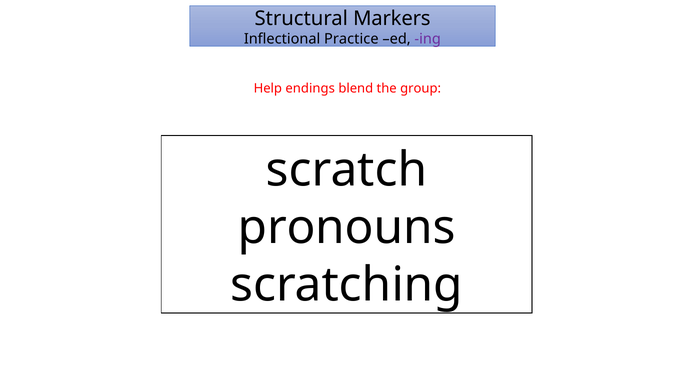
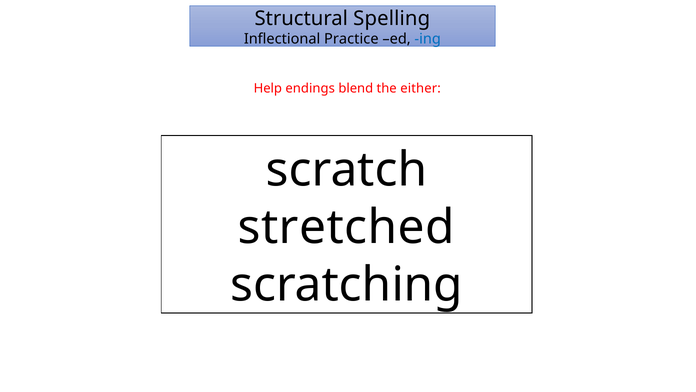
Markers: Markers -> Spelling (392, 19)
ing colour: purple -> blue (428, 39)
group: group -> either (421, 88)
pronouns: pronouns -> stretched (346, 227)
